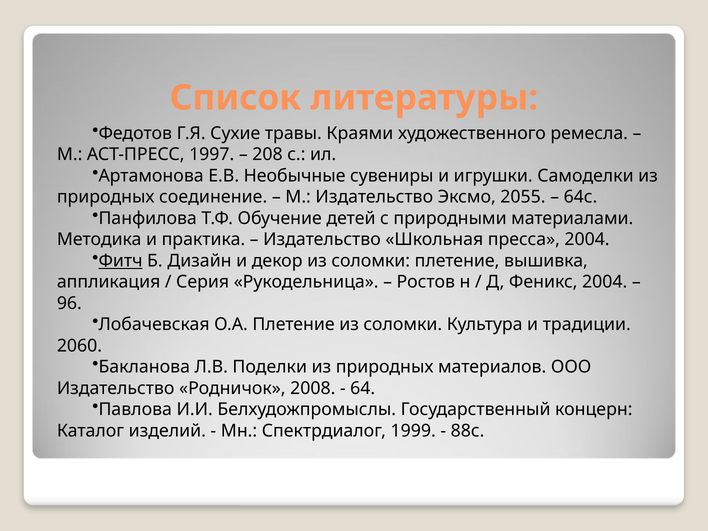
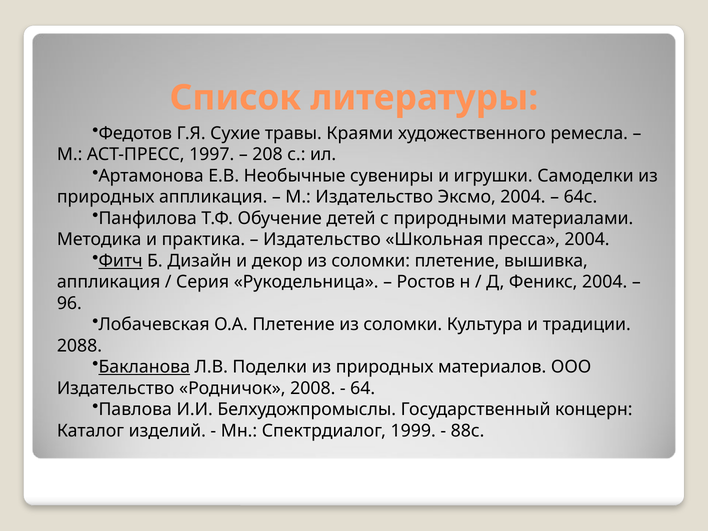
природных соединение: соединение -> аппликация (213, 197)
Эксмо 2055: 2055 -> 2004 (523, 197)
2060: 2060 -> 2088 (79, 346)
Бакланова underline: none -> present (144, 367)
